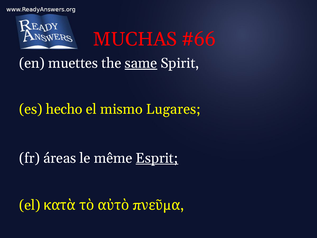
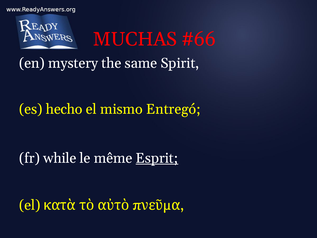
muettes: muettes -> mystery (73, 63)
same underline: present -> none (141, 63)
Lugares: Lugares -> Entregó (173, 109)
áreas: áreas -> while (60, 158)
